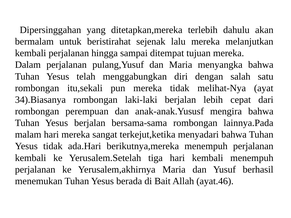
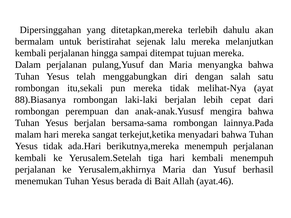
34).Biasanya: 34).Biasanya -> 88).Biasanya (40, 100)
